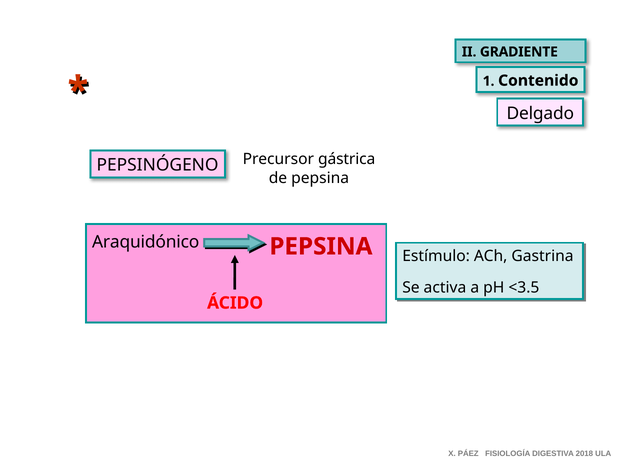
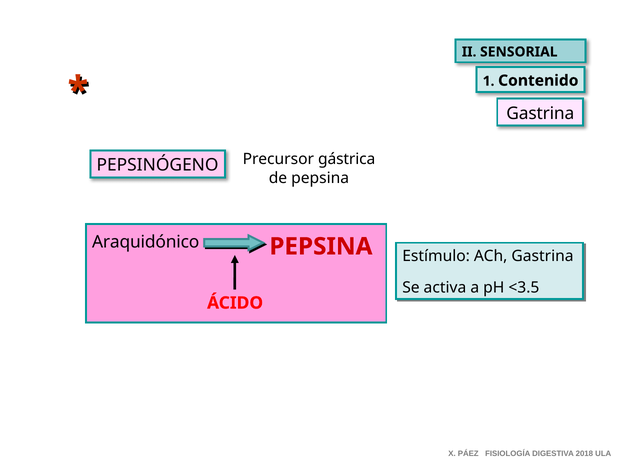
GRADIENTE: GRADIENTE -> SENSORIAL (519, 52)
Delgado: Delgado -> Gastrina (540, 113)
